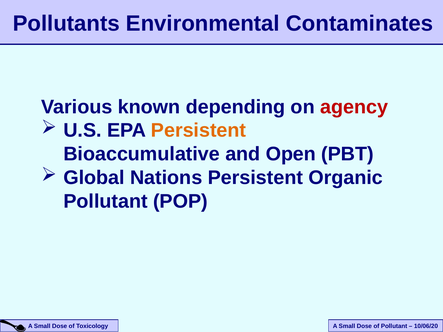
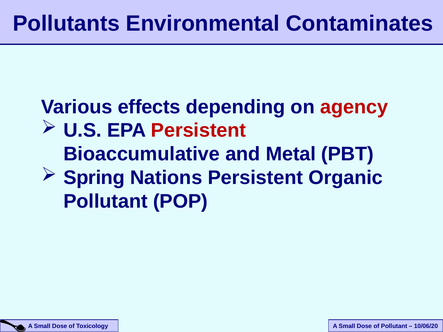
known: known -> effects (149, 107)
Persistent colour: orange -> red (199, 131)
Open: Open -> Metal (291, 154)
Global: Global -> Spring (94, 178)
